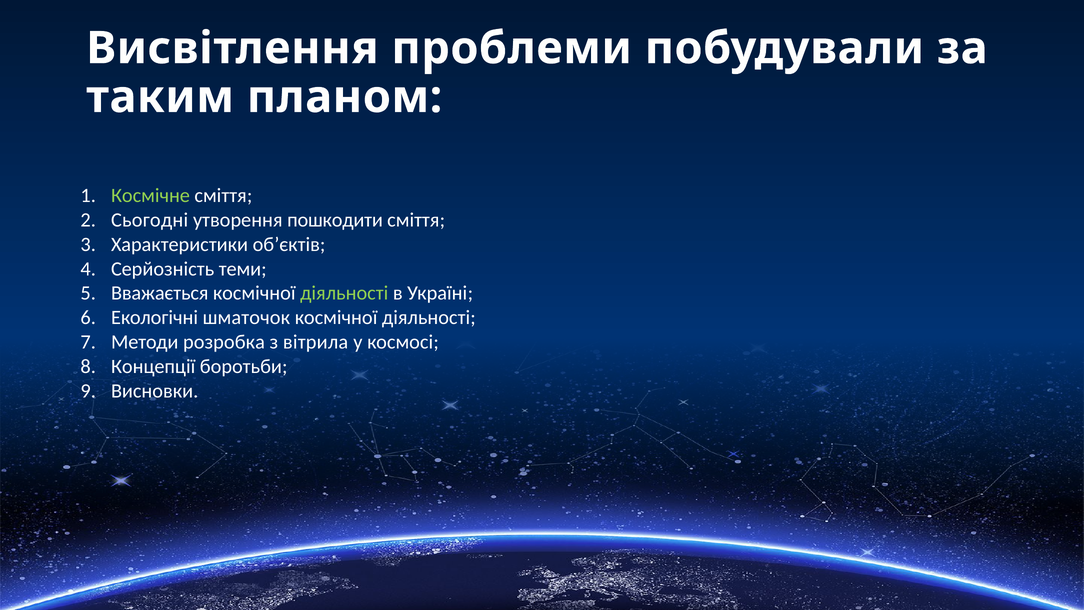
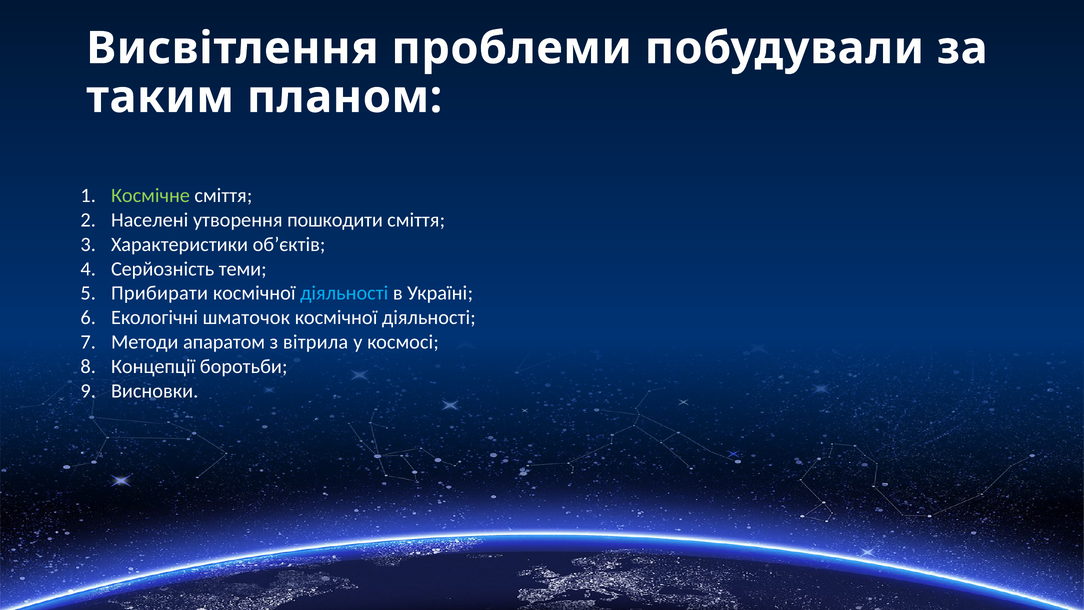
Сьогодні: Сьогодні -> Населені (150, 220)
Вважається: Вважається -> Прибирати (160, 293)
діяльності colour: light green -> light blue (344, 293)
розробка: розробка -> апаратом (224, 342)
